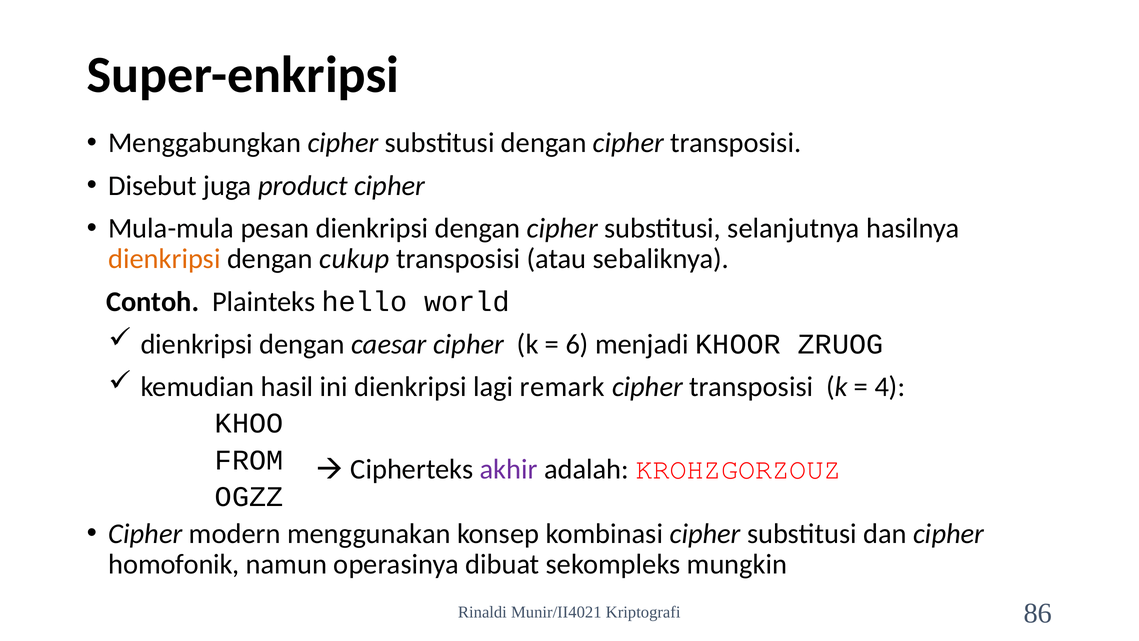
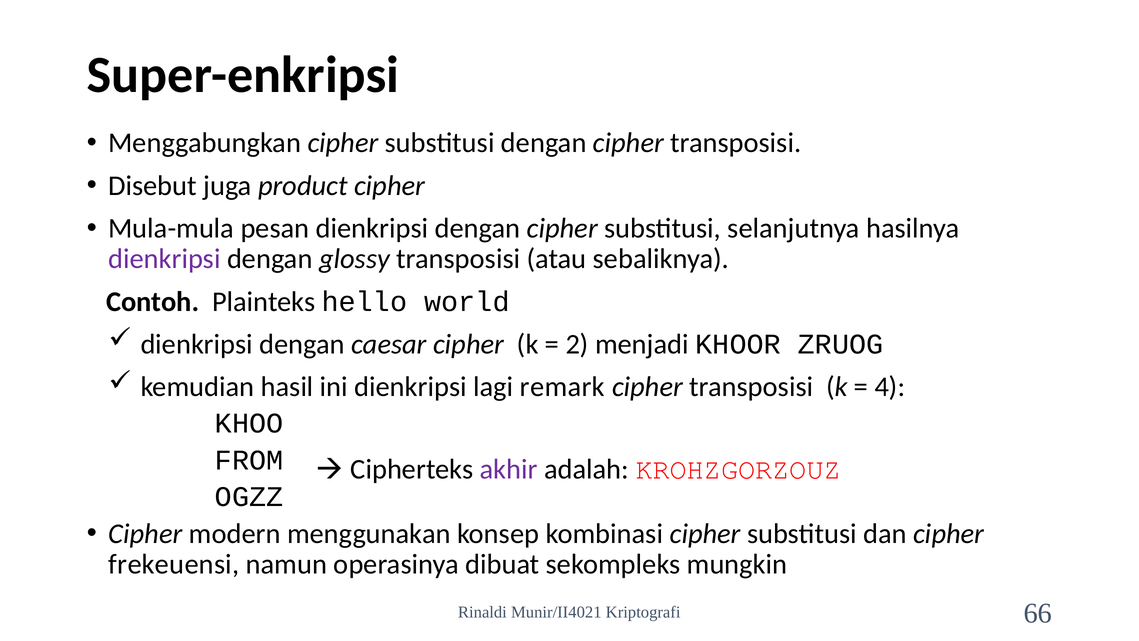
dienkripsi colour: orange -> purple (164, 259)
cukup: cukup -> glossy (354, 259)
6: 6 -> 2 (577, 344)
homofonik: homofonik -> frekeuensi (174, 564)
86: 86 -> 66 (1038, 613)
